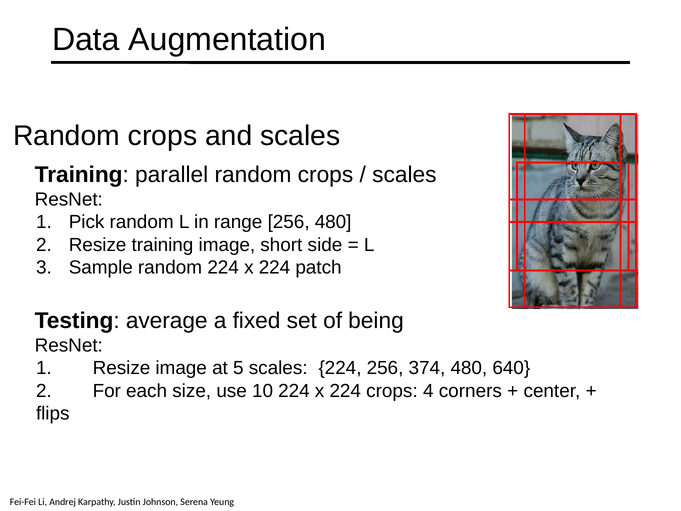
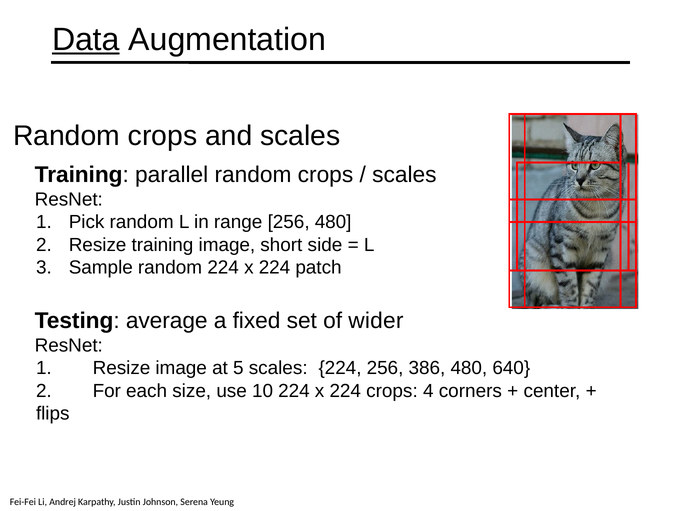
Data underline: none -> present (86, 40)
being: being -> wider (376, 321)
374: 374 -> 386 (427, 368)
